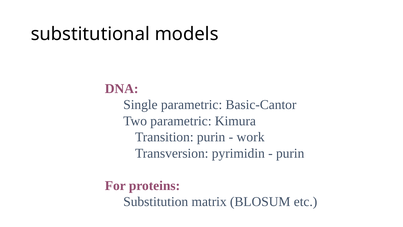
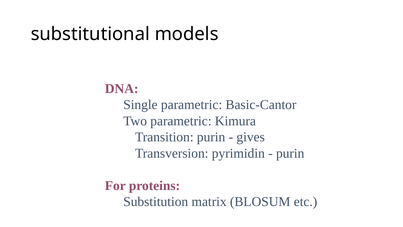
work: work -> gives (251, 137)
